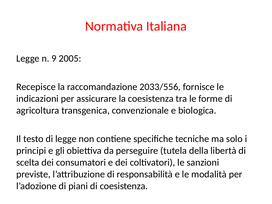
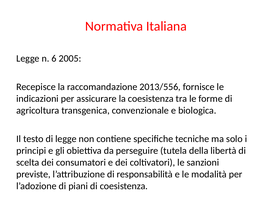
9: 9 -> 6 (54, 59)
2033/556: 2033/556 -> 2013/556 (160, 87)
